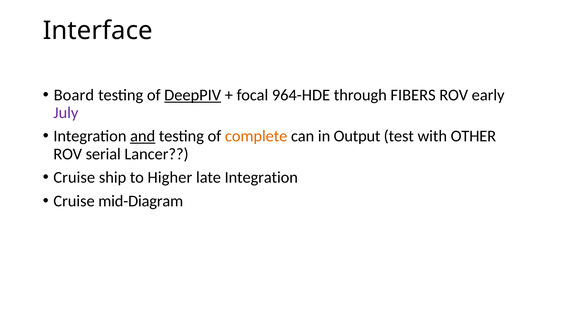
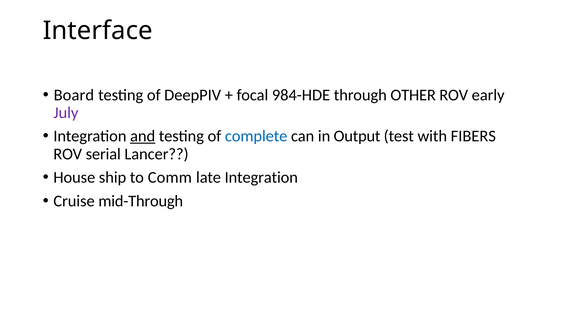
DeepPIV underline: present -> none (193, 95)
964-HDE: 964-HDE -> 984-HDE (301, 95)
FIBERS: FIBERS -> OTHER (413, 95)
complete colour: orange -> blue (256, 136)
OTHER: OTHER -> FIBERS (473, 136)
Cruise: Cruise -> House (74, 178)
Higher: Higher -> Comm (170, 178)
mid-Diagram: mid-Diagram -> mid-Through (141, 201)
